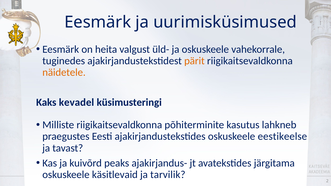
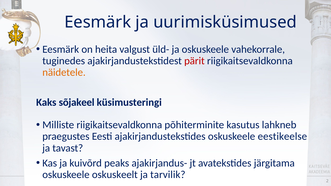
pärit colour: orange -> red (194, 61)
kevadel: kevadel -> sõjakeel (77, 102)
käsitlevaid: käsitlevaid -> oskuskeelt (115, 175)
